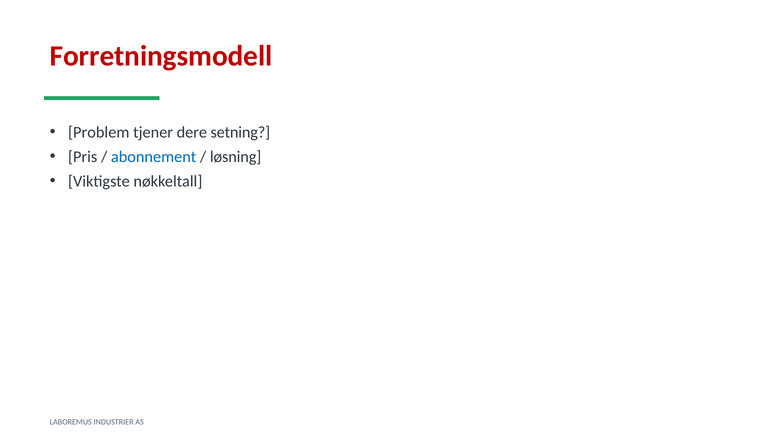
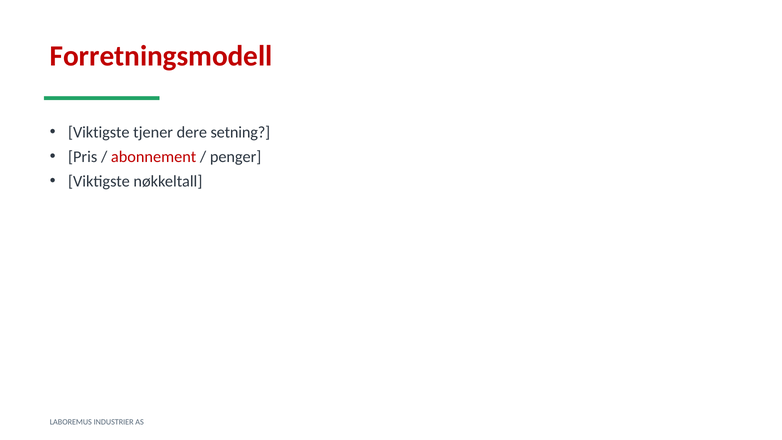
Problem: Problem -> Viktigste (99, 132)
abonnement colour: blue -> red (154, 157)
løsning: løsning -> penger (236, 157)
